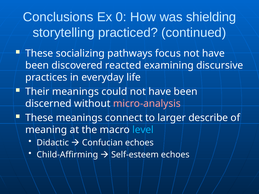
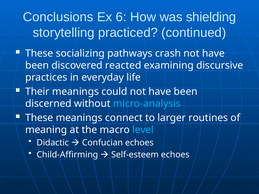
0: 0 -> 6 (121, 17)
focus: focus -> crash (168, 53)
micro-analysis colour: pink -> light blue (147, 104)
describe: describe -> routines (208, 118)
